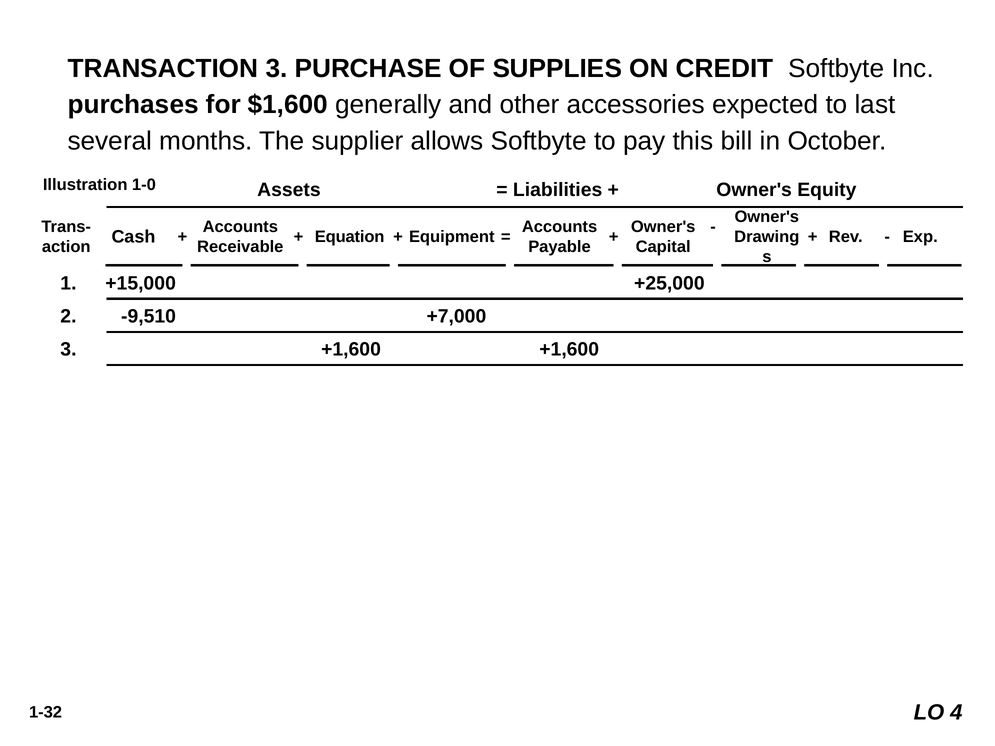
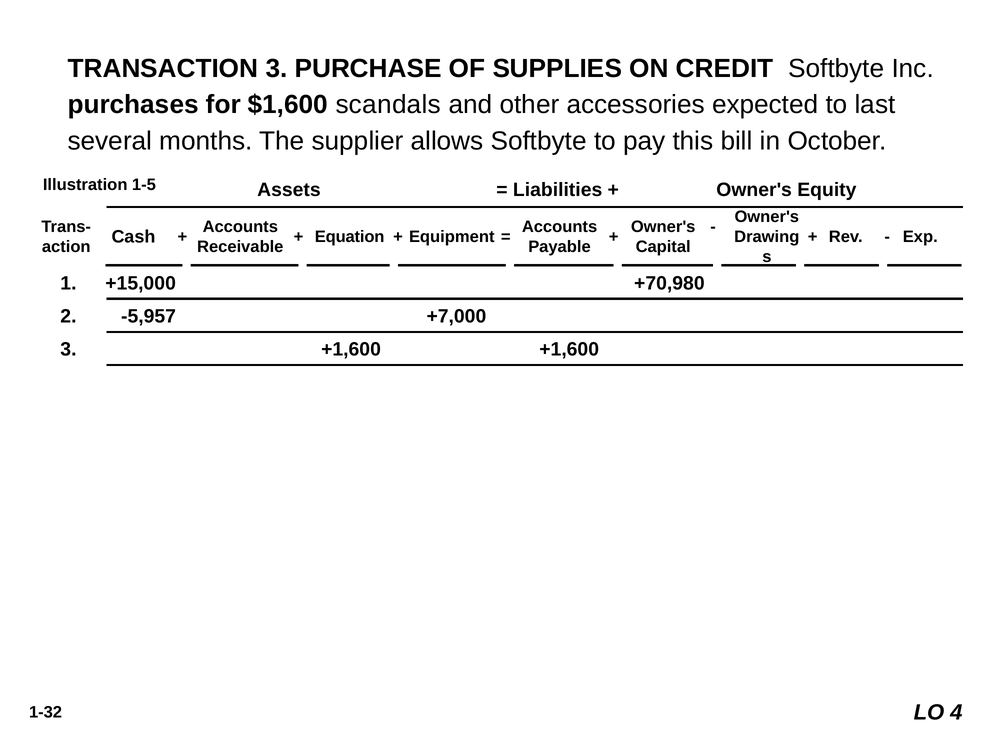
generally: generally -> scandals (388, 105)
1-0: 1-0 -> 1-5 (144, 185)
+25,000: +25,000 -> +70,980 (669, 283)
-9,510: -9,510 -> -5,957 (148, 317)
